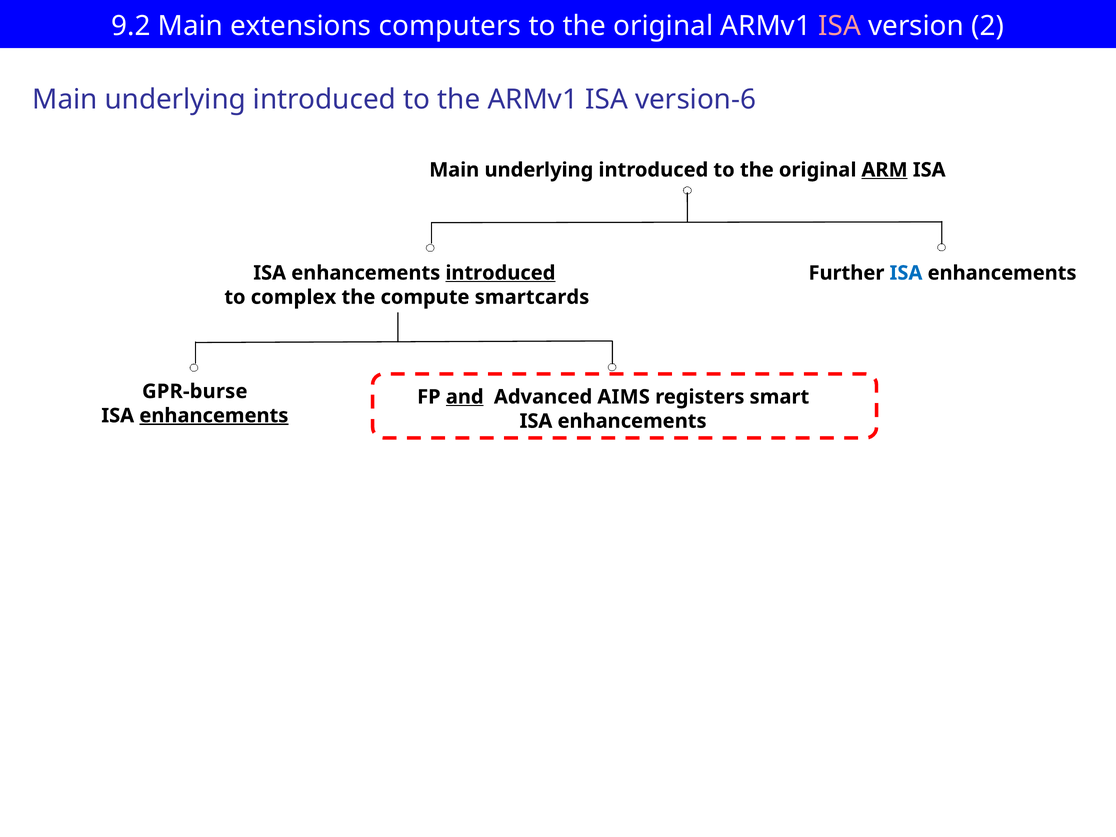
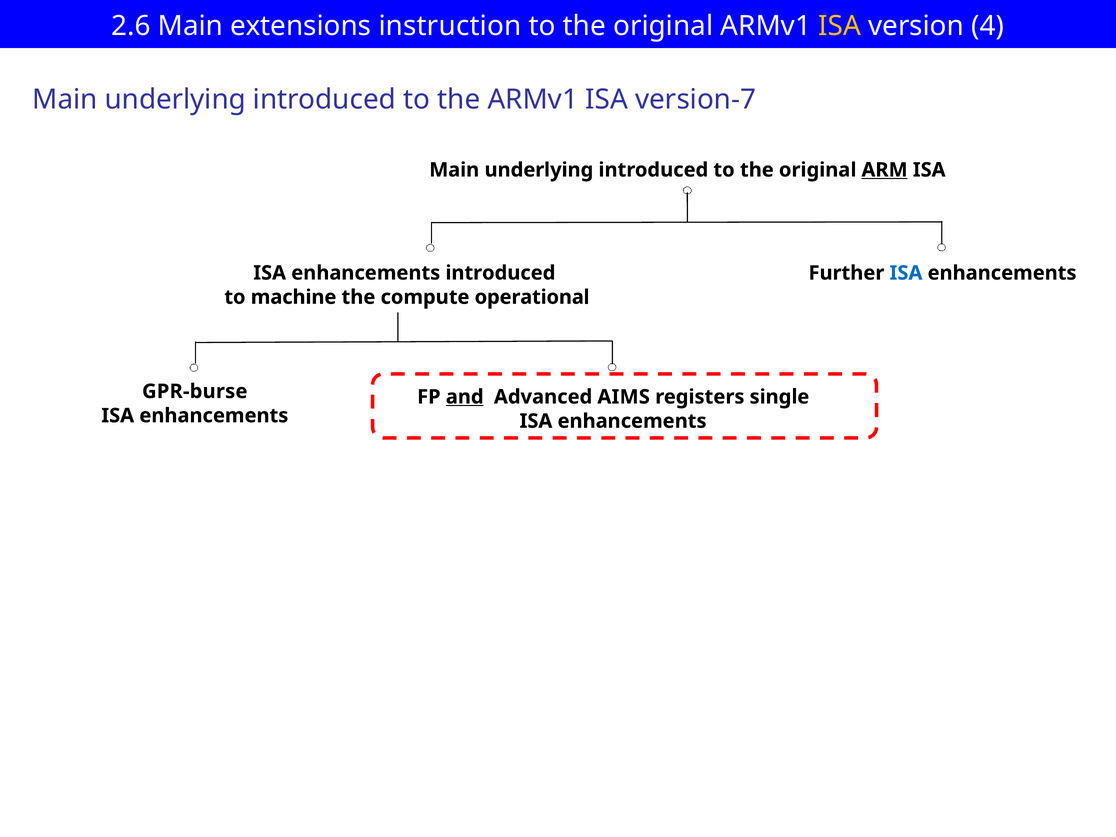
9.2: 9.2 -> 2.6 (131, 26)
computers: computers -> instruction (450, 26)
ISA colour: pink -> yellow (840, 26)
2: 2 -> 4 (988, 26)
version-6: version-6 -> version-7 (696, 100)
introduced underline: present -> none (500, 273)
complex: complex -> machine (294, 297)
smartcards: smartcards -> operational (532, 297)
smart: smart -> single (779, 397)
enhancements underline: present -> none (214, 416)
